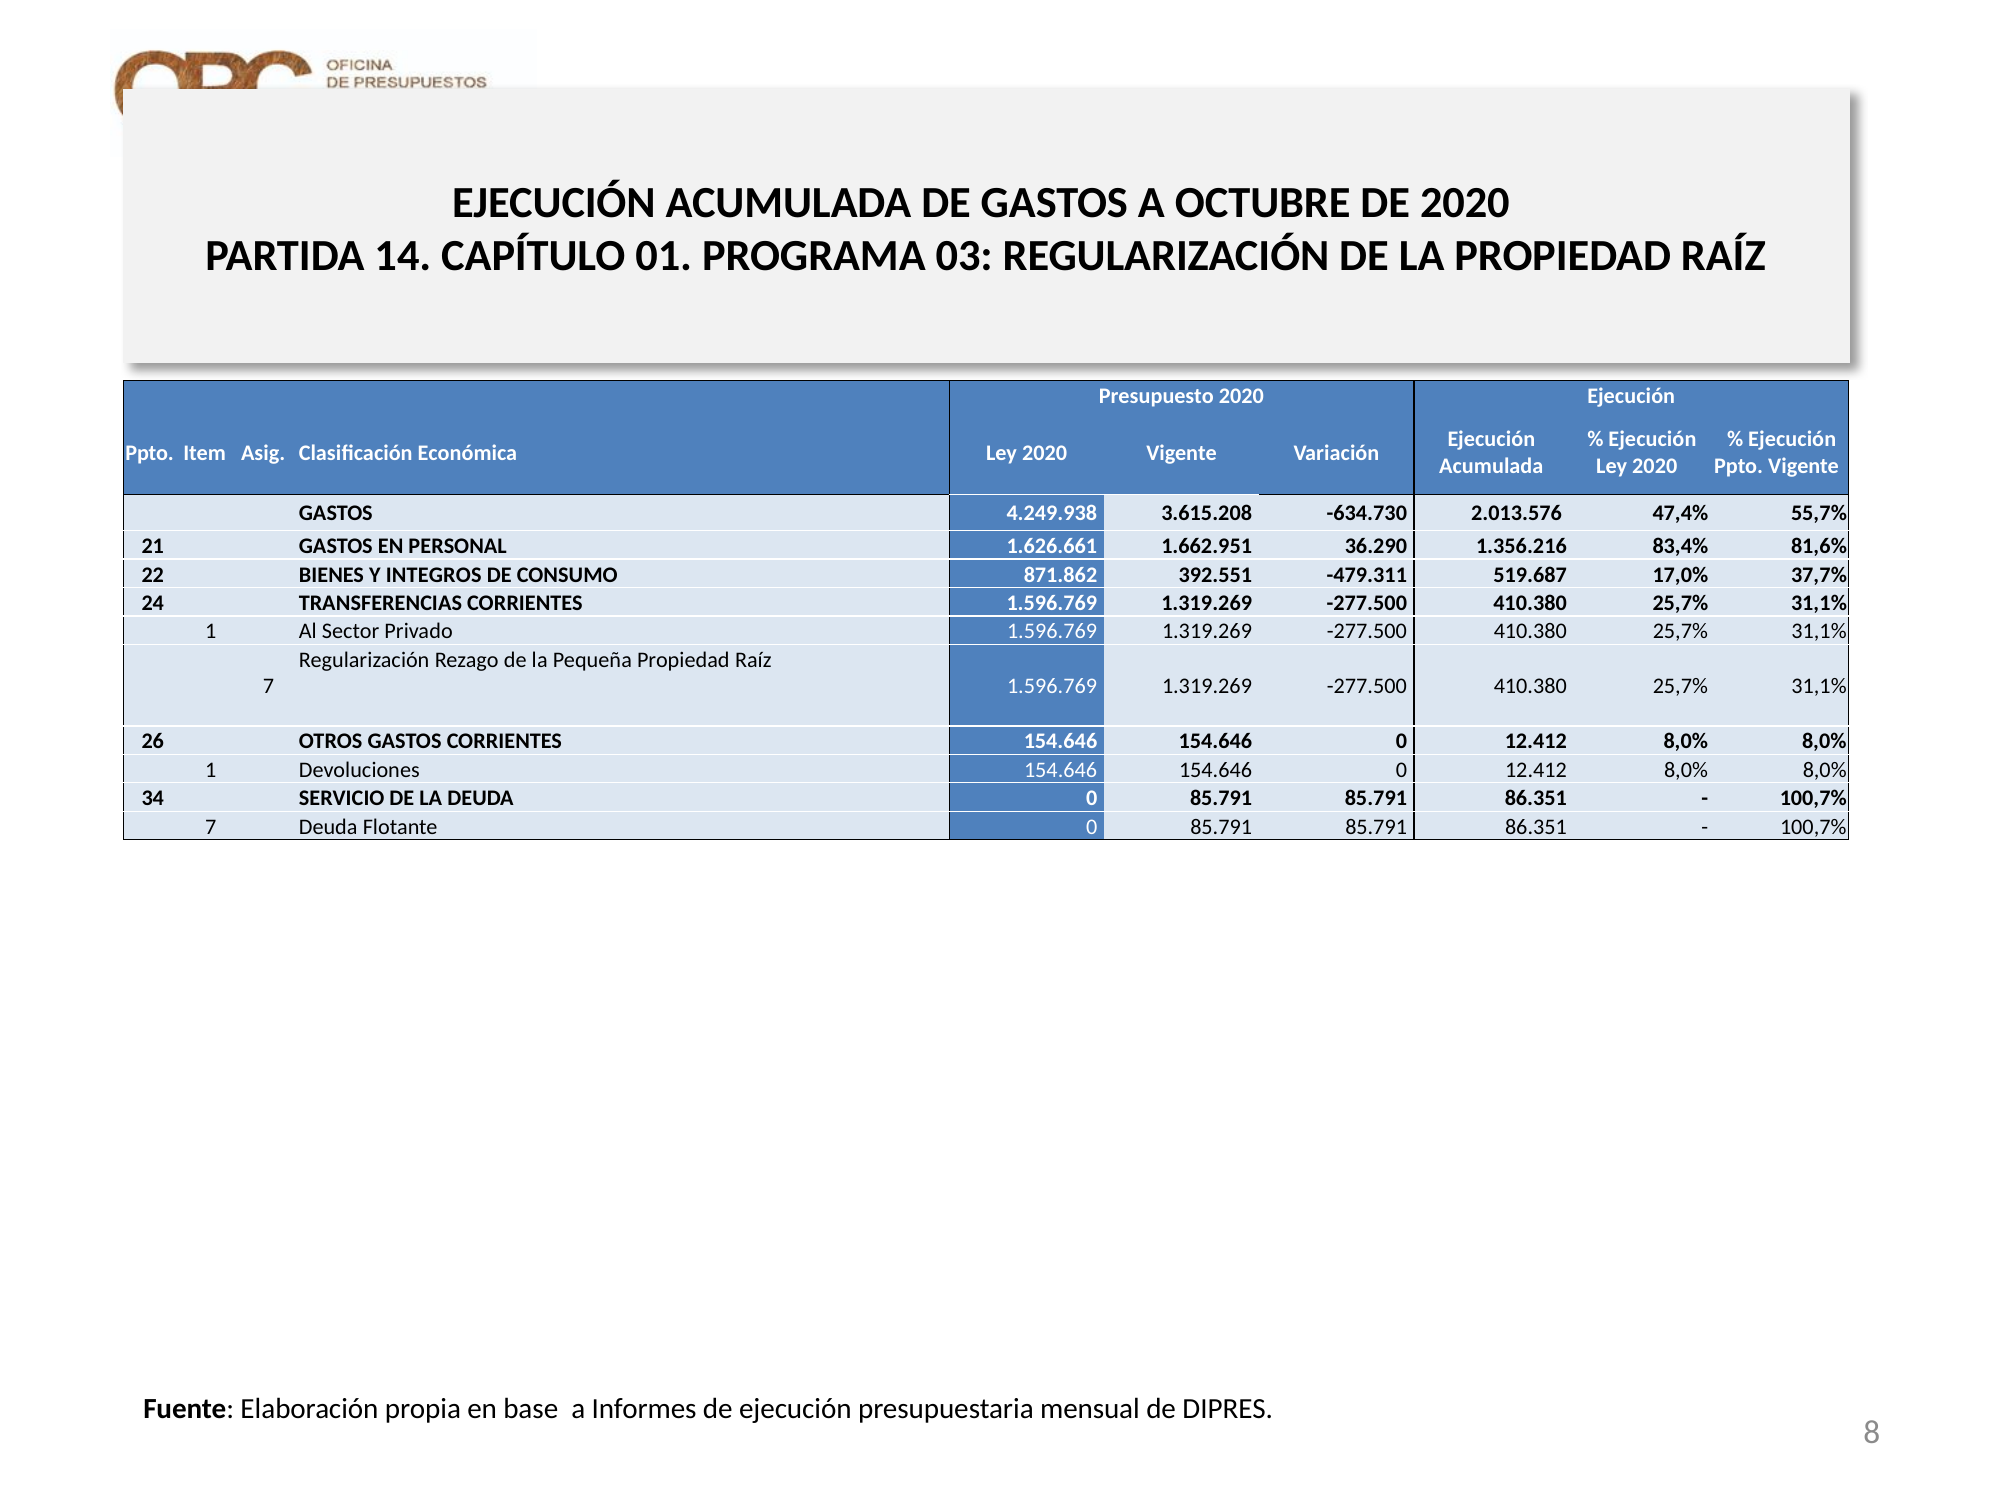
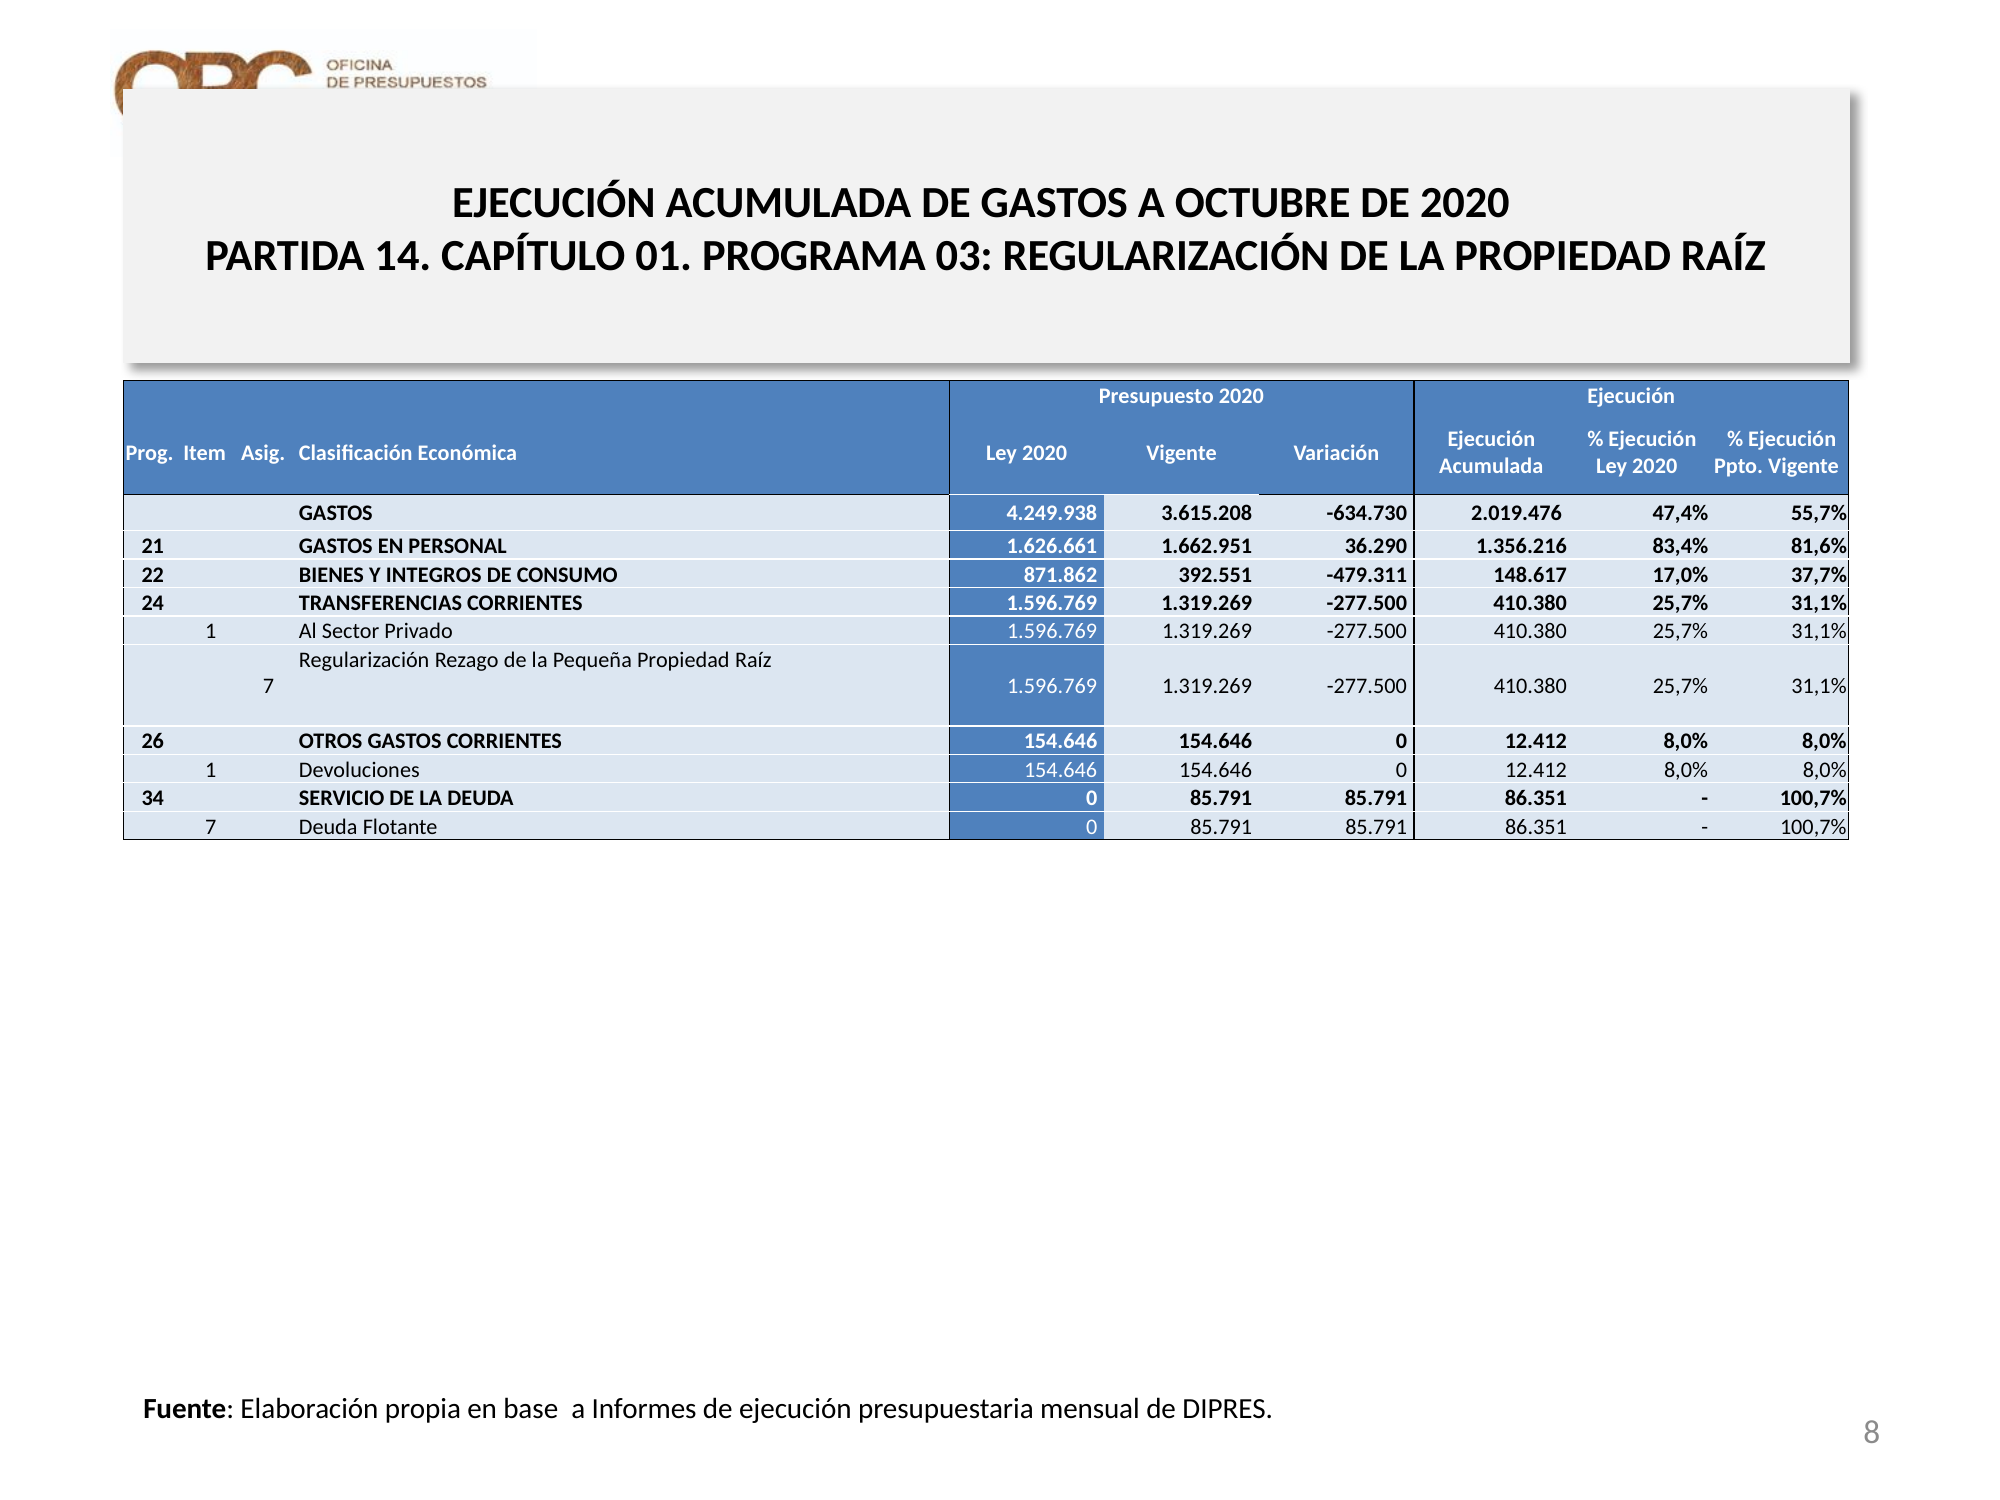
Ppto: Ppto -> Prog (150, 453)
2.013.576: 2.013.576 -> 2.019.476 (1517, 514)
519.687: 519.687 -> 148.617 (1530, 575)
